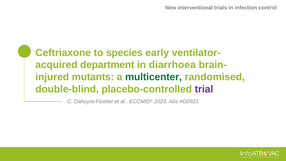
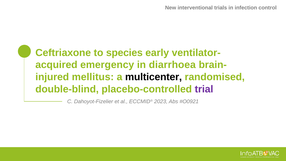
department: department -> emergency (107, 65)
mutants: mutants -> mellitus (93, 77)
multicenter colour: green -> black (154, 77)
